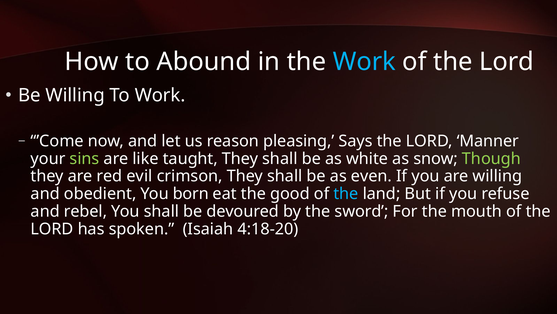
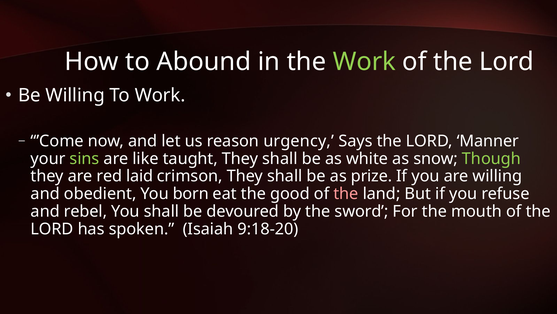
Work colour: light blue -> light green (364, 62)
pleasing: pleasing -> urgency (299, 141)
evil: evil -> laid (140, 176)
even: even -> prize (372, 176)
the colour: light blue -> pink (346, 193)
4:18-20: 4:18-20 -> 9:18-20 (268, 229)
